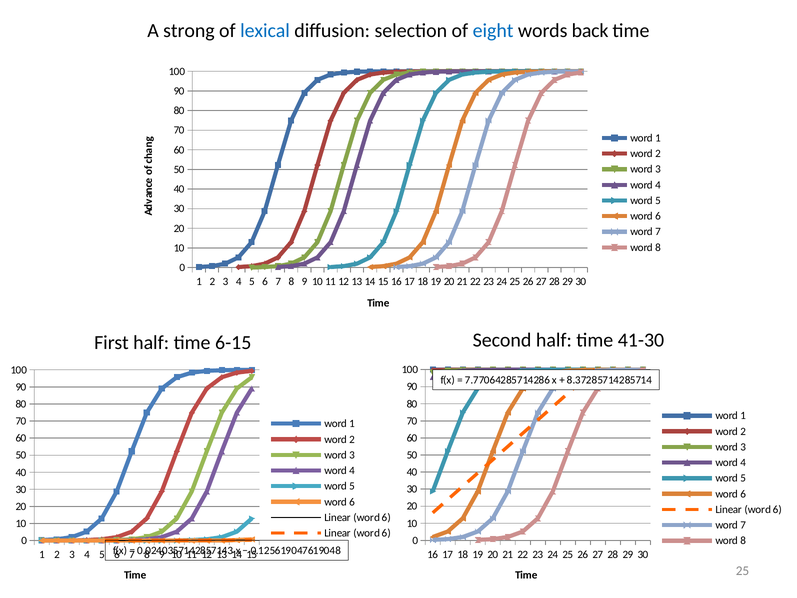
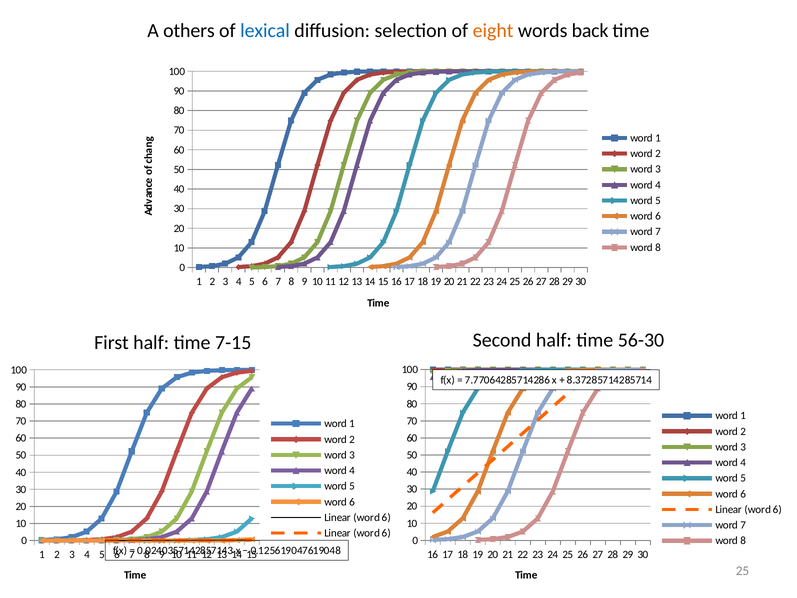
strong: strong -> others (189, 31)
eight colour: blue -> orange (493, 31)
6-15: 6-15 -> 7-15 (233, 343)
41-30: 41-30 -> 56-30 (641, 340)
